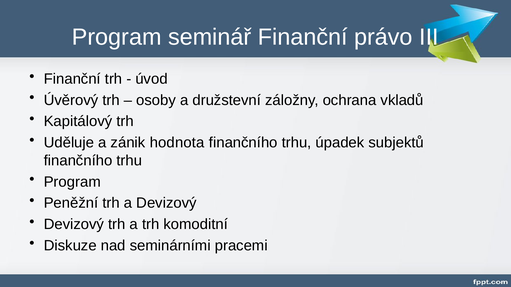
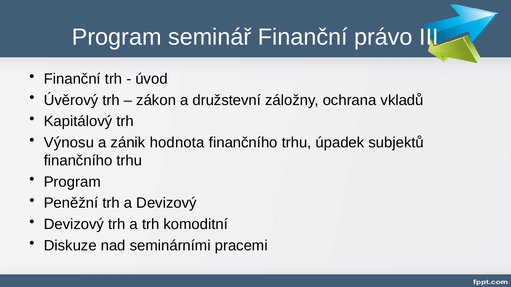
osoby: osoby -> zákon (156, 100)
Uděluje: Uděluje -> Výnosu (69, 143)
